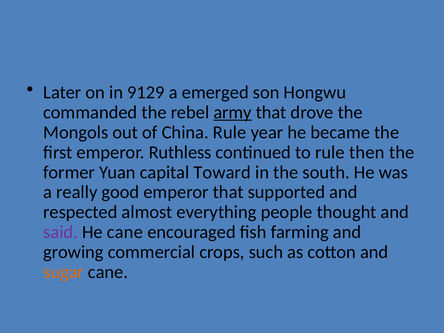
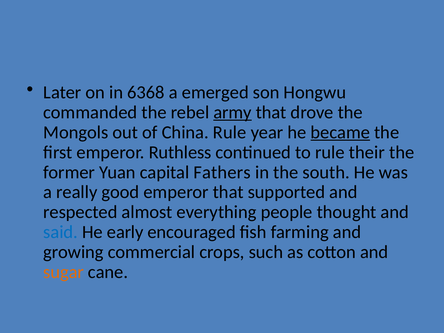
9129: 9129 -> 6368 (146, 92)
became underline: none -> present (340, 132)
then: then -> their (367, 152)
Toward: Toward -> Fathers (222, 172)
said colour: purple -> blue (61, 232)
He cane: cane -> early (125, 232)
